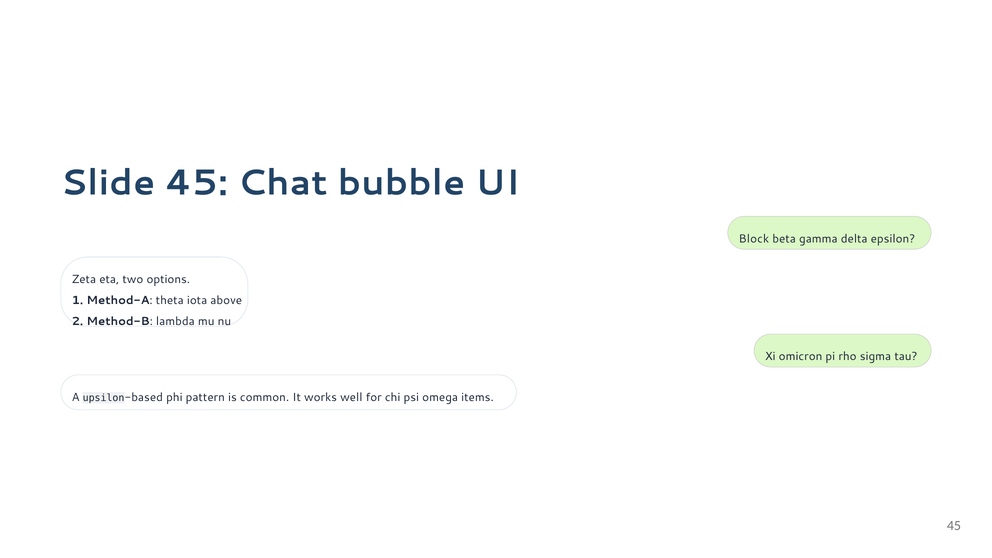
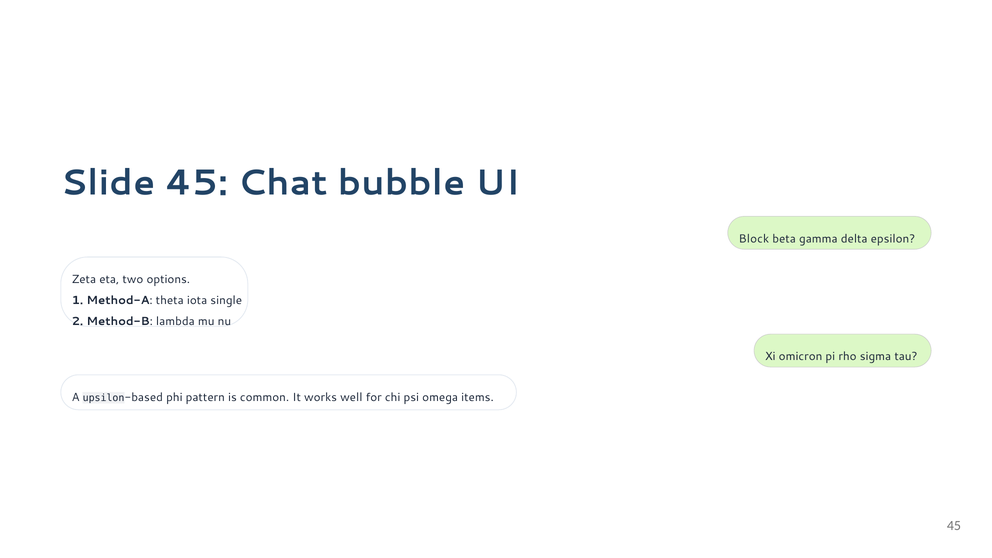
above: above -> single (226, 300)
